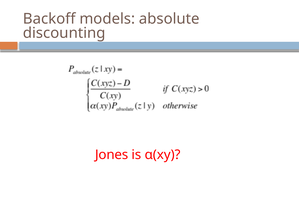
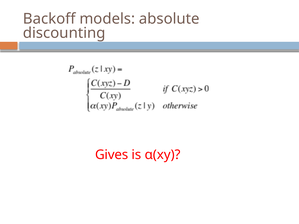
Jones: Jones -> Gives (112, 155)
